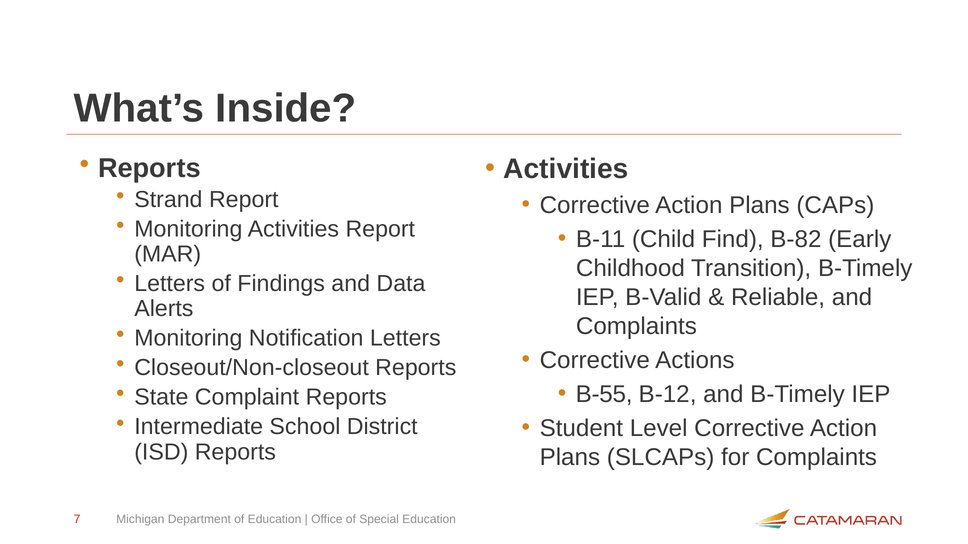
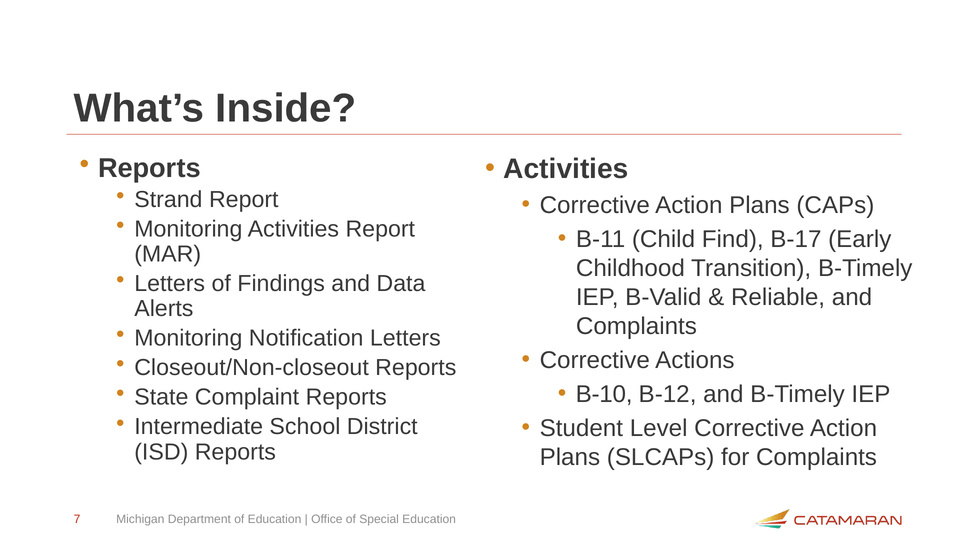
B-82: B-82 -> B-17 (796, 239)
B-55: B-55 -> B-10 (604, 395)
